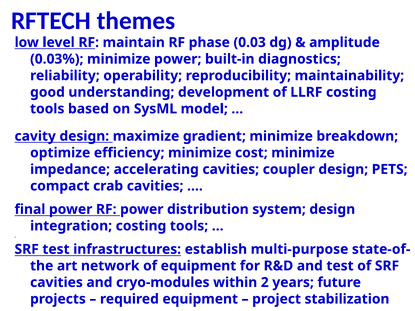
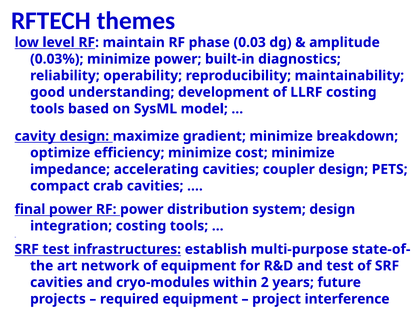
stabilization: stabilization -> interference (347, 299)
